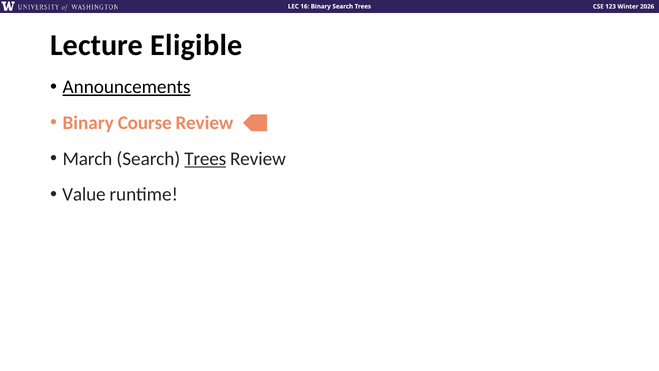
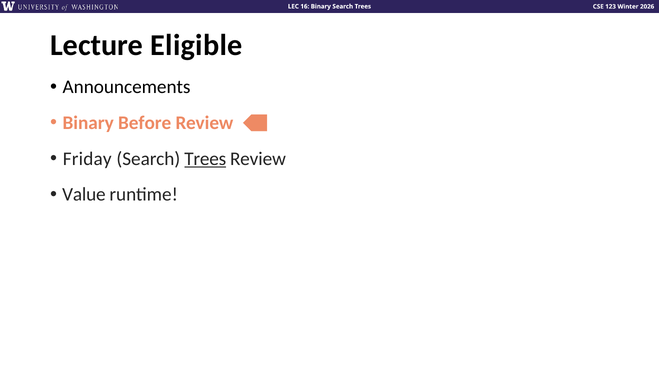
Announcements underline: present -> none (127, 87)
Course: Course -> Before (145, 123)
March: March -> Friday (87, 159)
